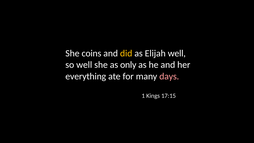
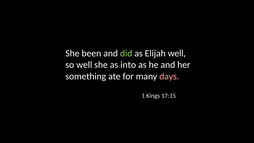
coins: coins -> been (91, 53)
did colour: yellow -> light green (126, 53)
only: only -> into (128, 65)
everything: everything -> something (86, 76)
